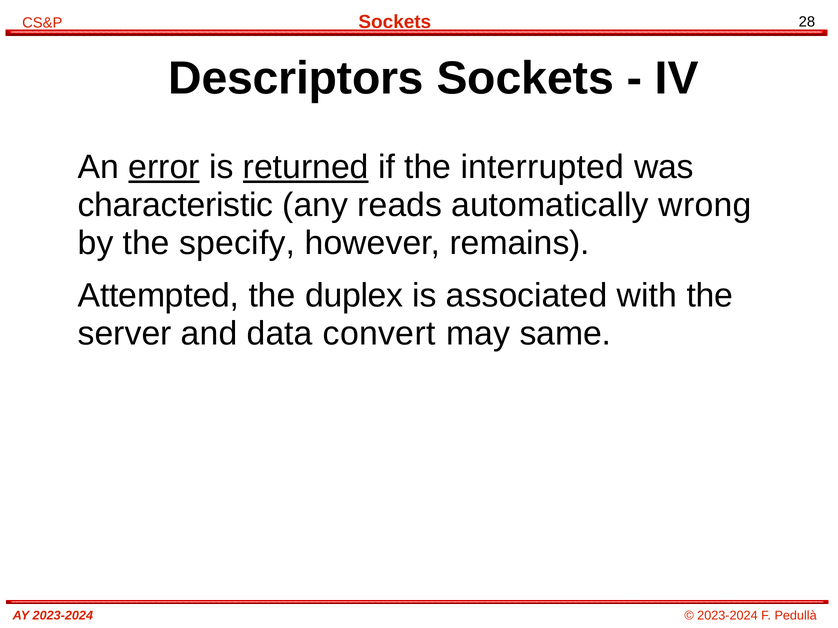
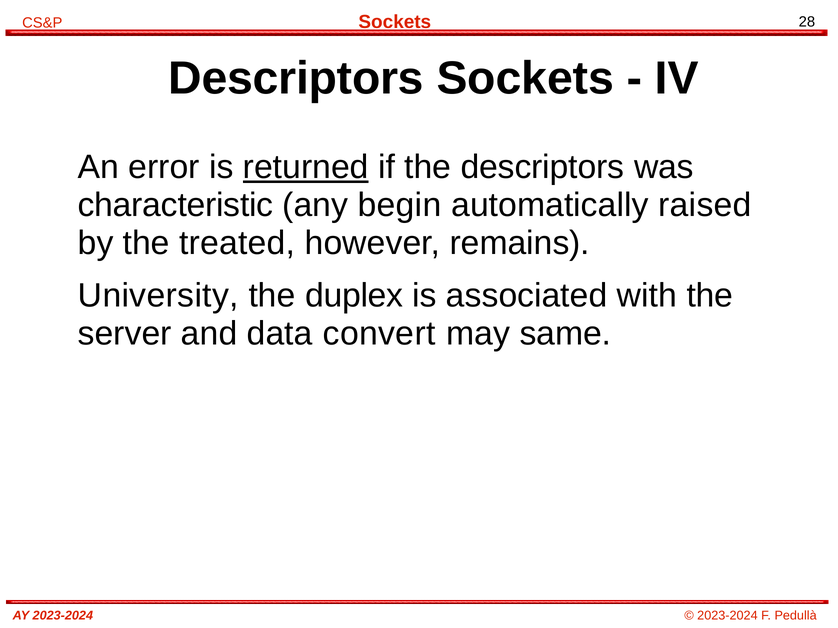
error underline: present -> none (164, 167)
the interrupted: interrupted -> descriptors (542, 167)
reads: reads -> begin (400, 205)
wrong: wrong -> raised (705, 205)
specify: specify -> treated (237, 243)
Attempted: Attempted -> University (158, 296)
